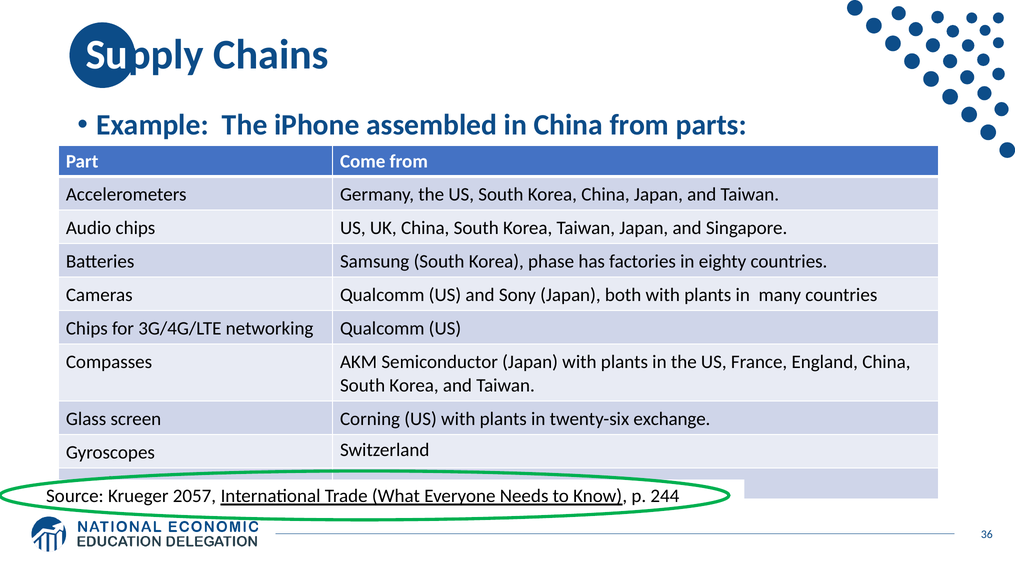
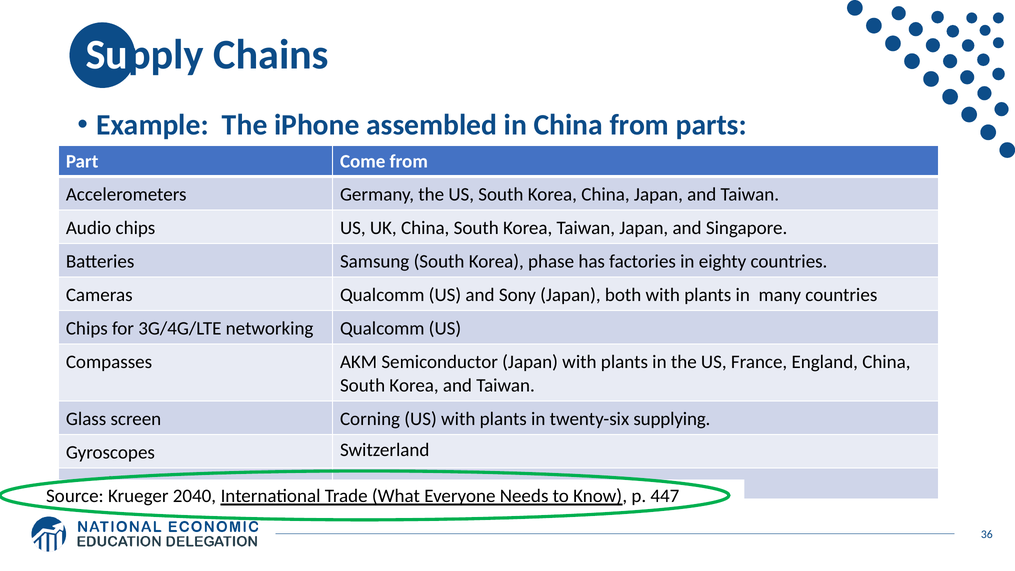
exchange: exchange -> supplying (672, 419)
2057: 2057 -> 2040 (194, 496)
244: 244 -> 447 (665, 496)
